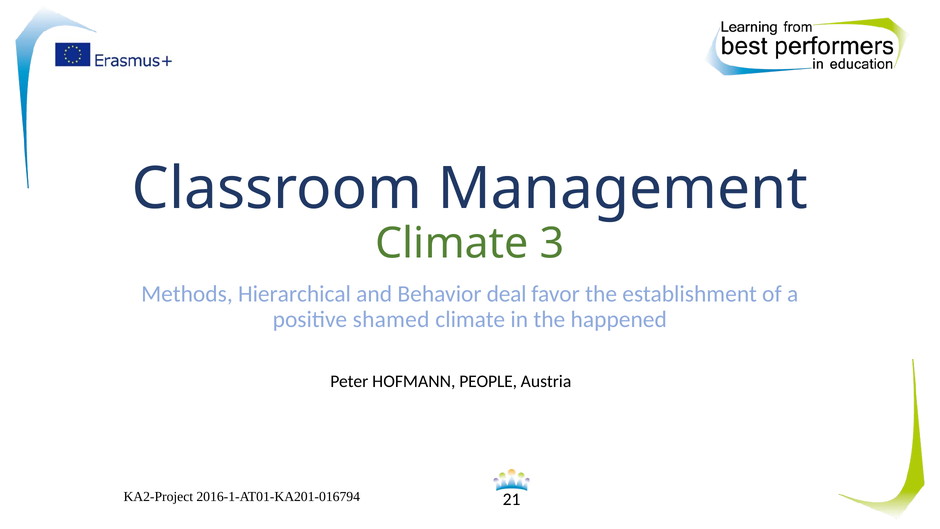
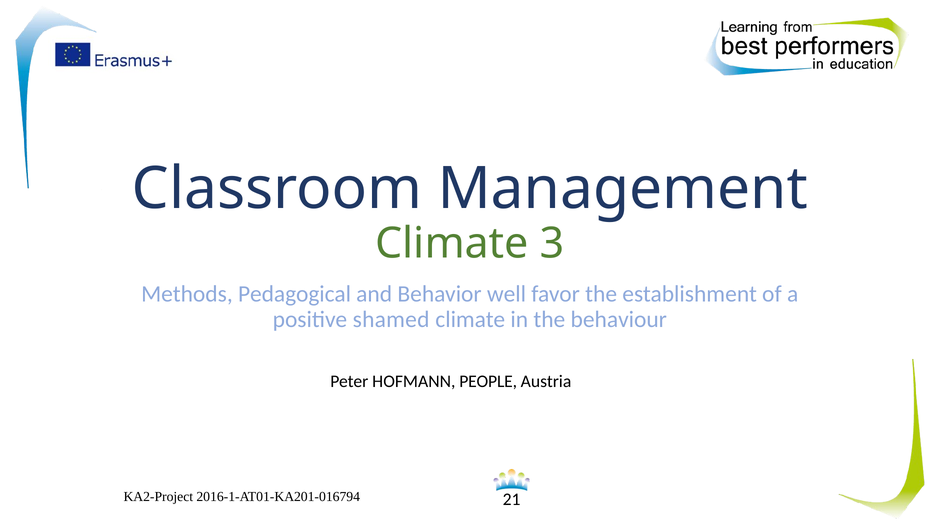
Hierarchical: Hierarchical -> Pedagogical (295, 294)
deal: deal -> well (507, 294)
happened: happened -> behaviour (619, 319)
